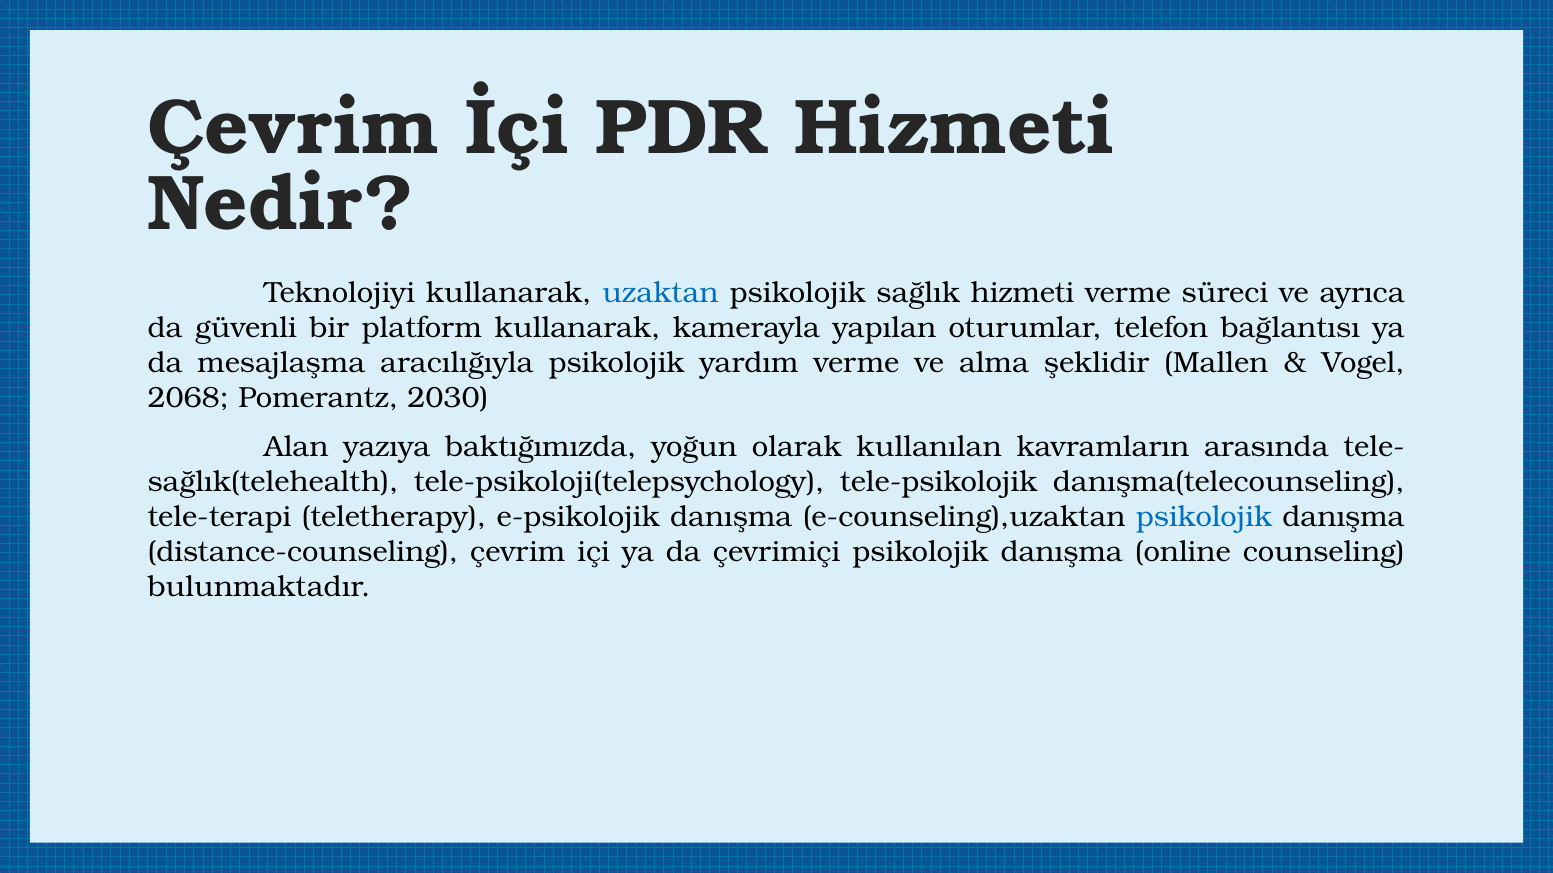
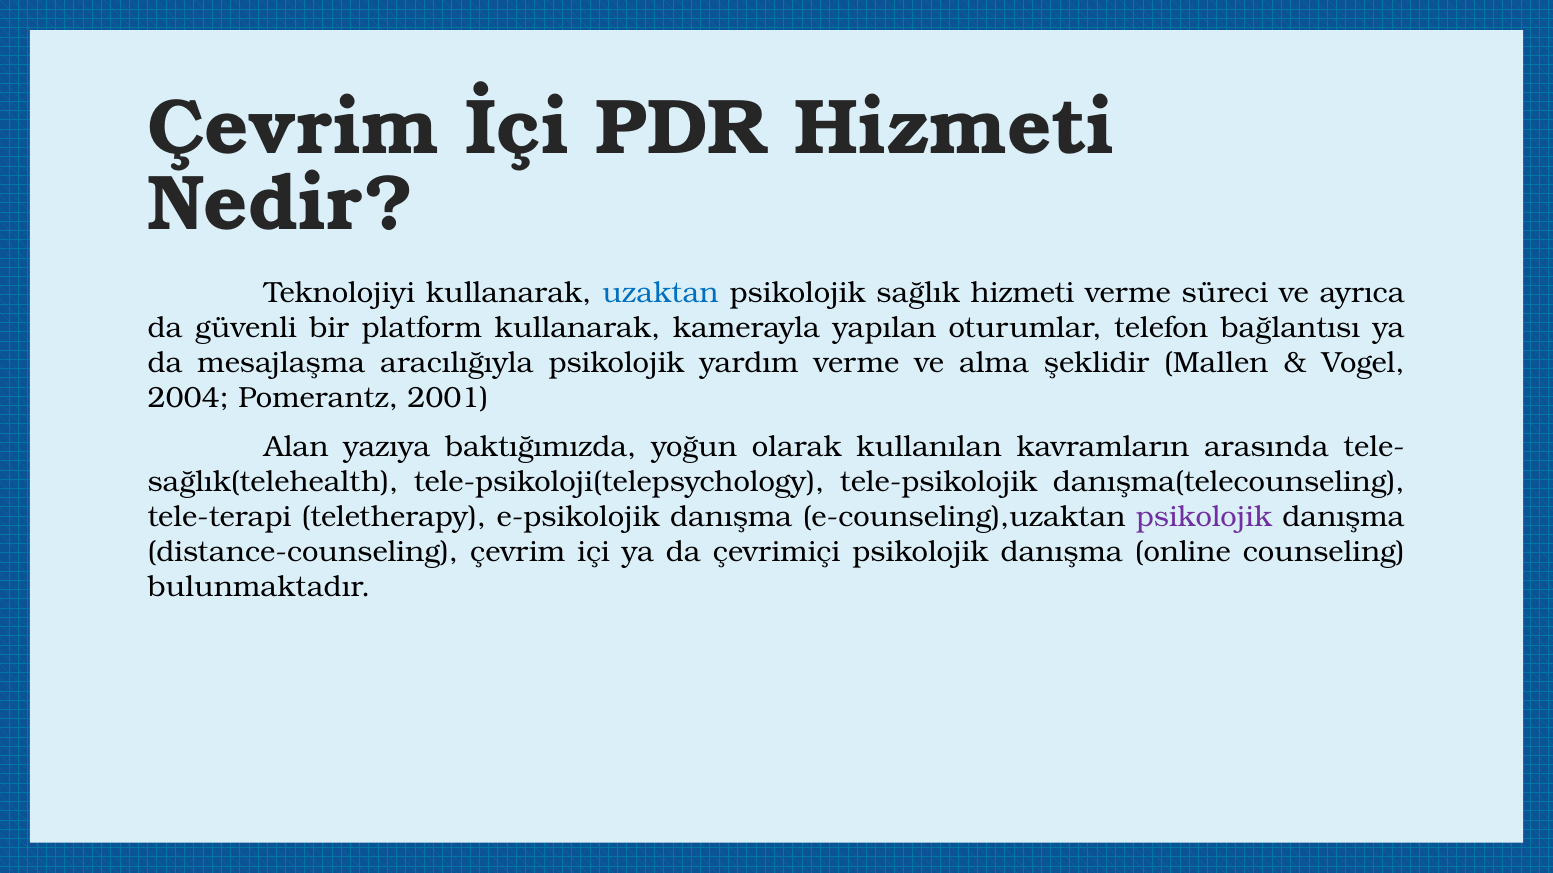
2068: 2068 -> 2004 (188, 398)
2030: 2030 -> 2001 (448, 398)
psikolojik colour: blue -> purple (1204, 517)
